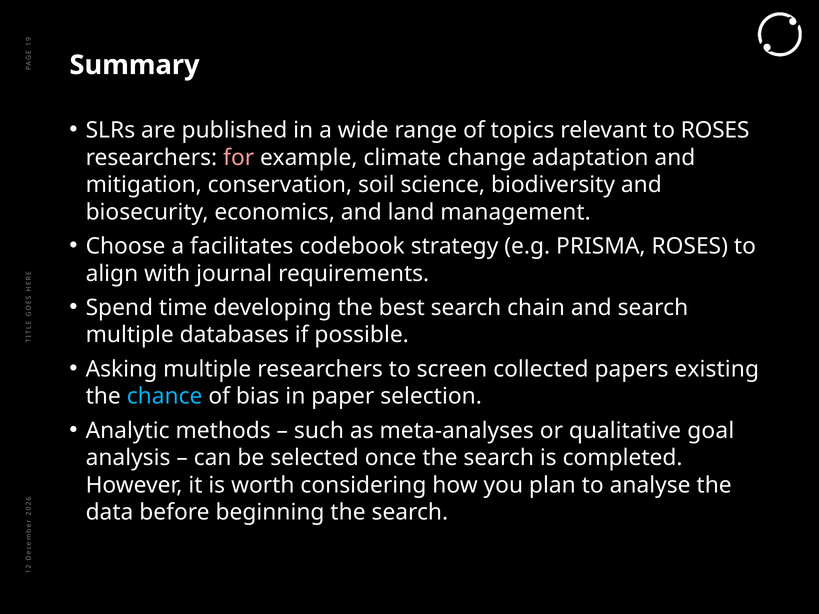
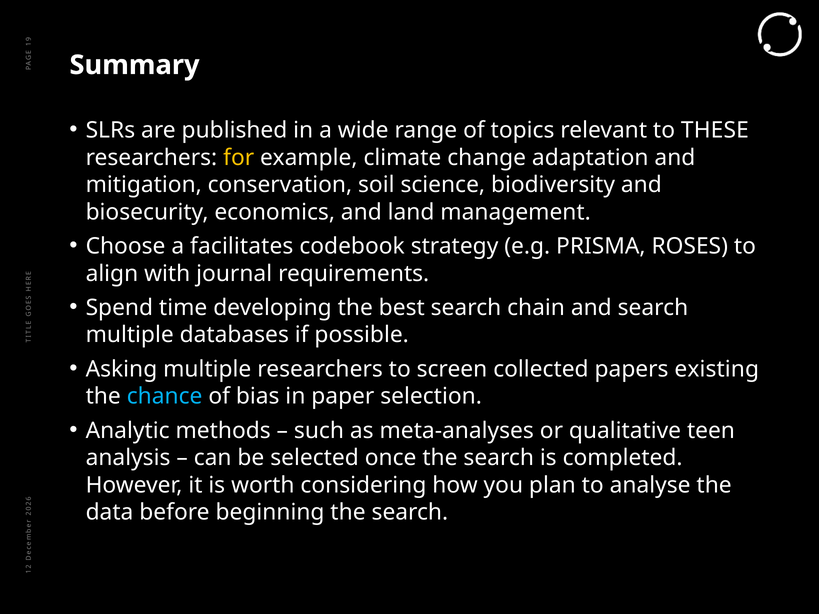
to ROSES: ROSES -> THESE (715, 130)
for colour: pink -> yellow (239, 158)
goal: goal -> teen (711, 431)
